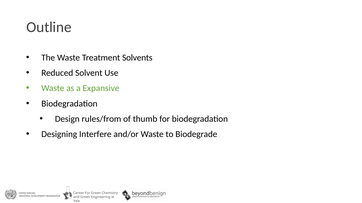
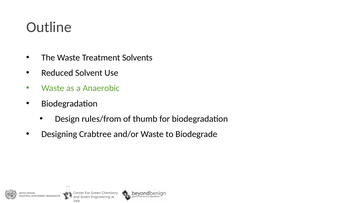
Expansive: Expansive -> Anaerobic (101, 89)
Interfere: Interfere -> Crabtree (95, 135)
